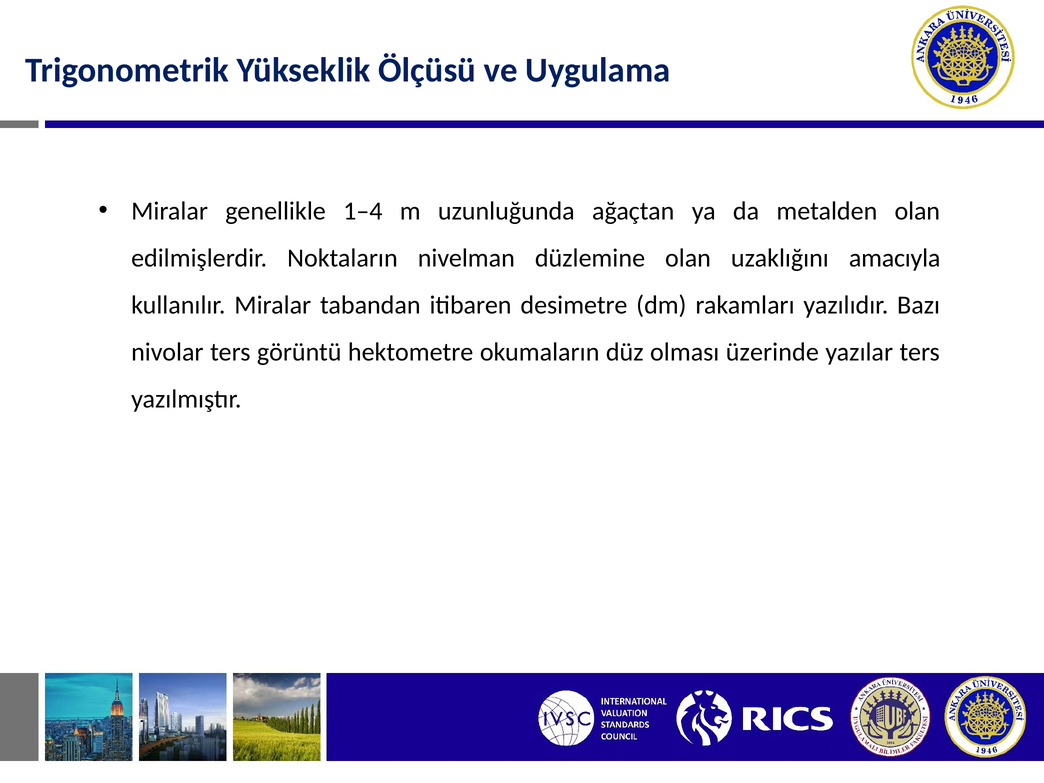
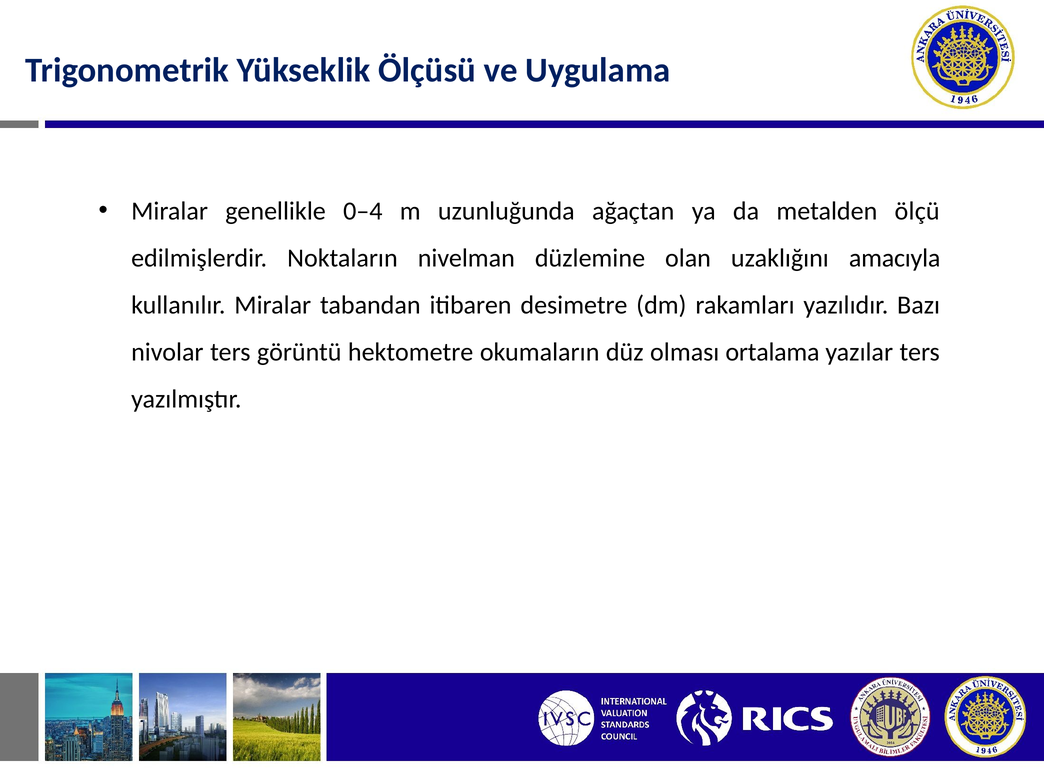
1–4: 1–4 -> 0–4 (363, 211)
metalden olan: olan -> ölçü (917, 211)
üzerinde: üzerinde -> ortalama (773, 352)
